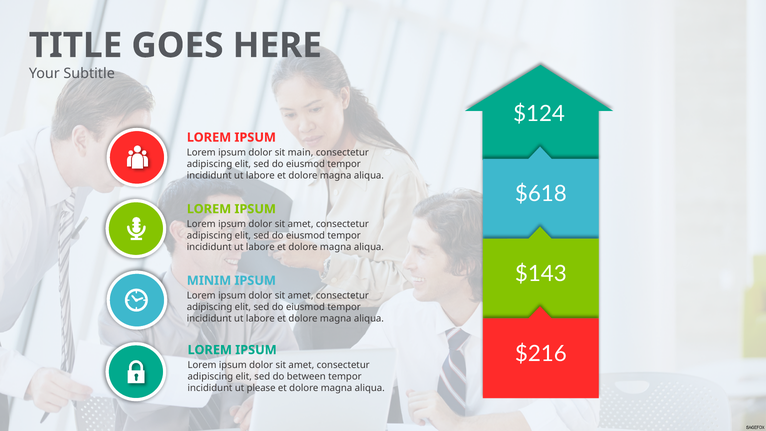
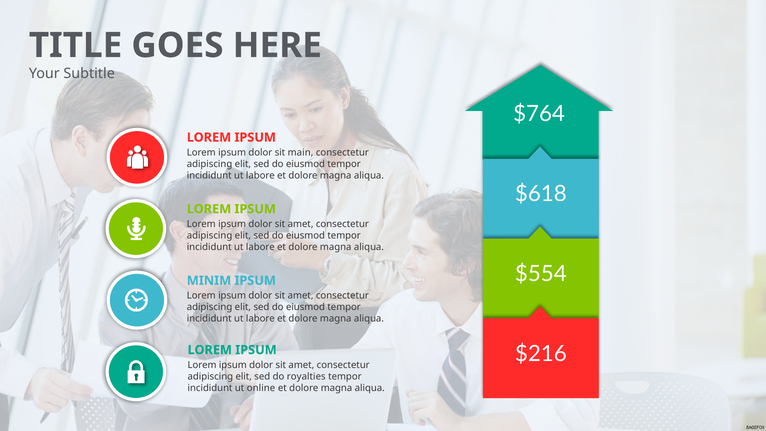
$124: $124 -> $764 (539, 114)
$143: $143 -> $554 (541, 274)
between: between -> royalties (306, 376)
please: please -> online (261, 388)
